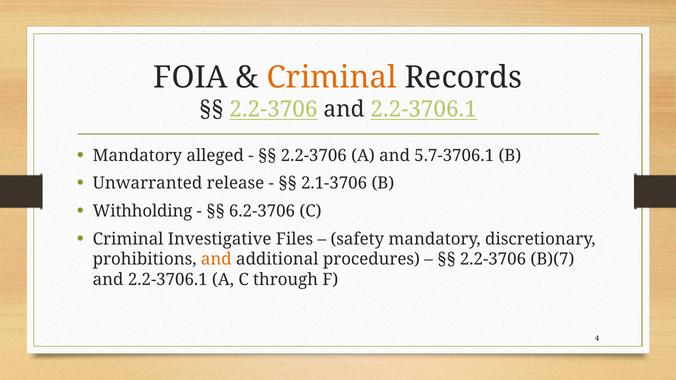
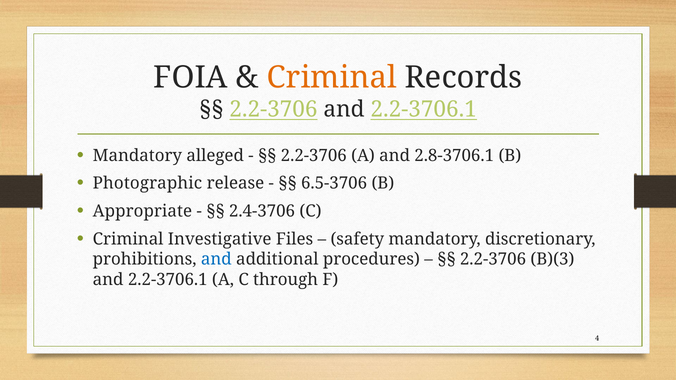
5.7-3706.1: 5.7-3706.1 -> 2.8-3706.1 (454, 156)
Unwarranted: Unwarranted -> Photographic (147, 184)
2.1-3706: 2.1-3706 -> 6.5-3706 (334, 184)
Withholding: Withholding -> Appropriate (142, 211)
6.2-3706: 6.2-3706 -> 2.4-3706 (262, 211)
and colour: orange -> blue (216, 260)
B)(7: B)(7 -> B)(3 (552, 260)
